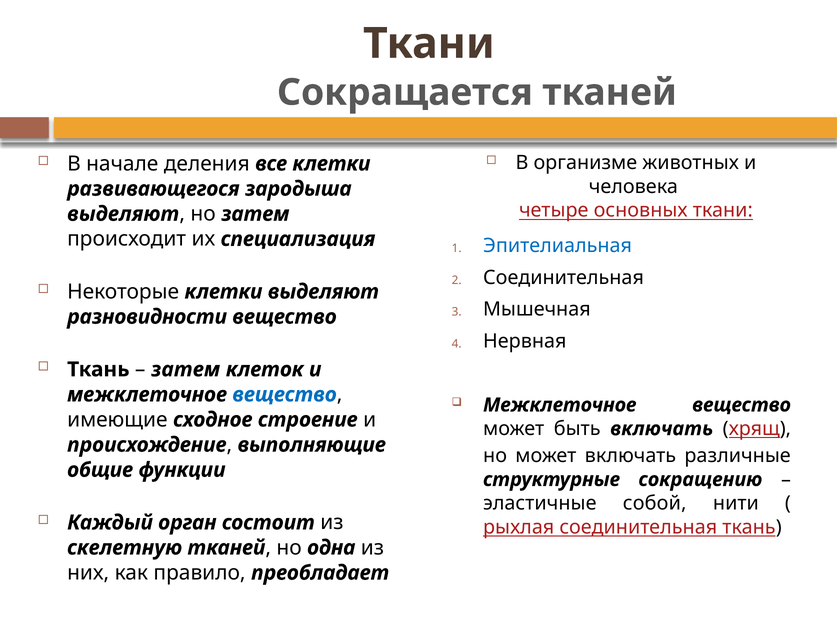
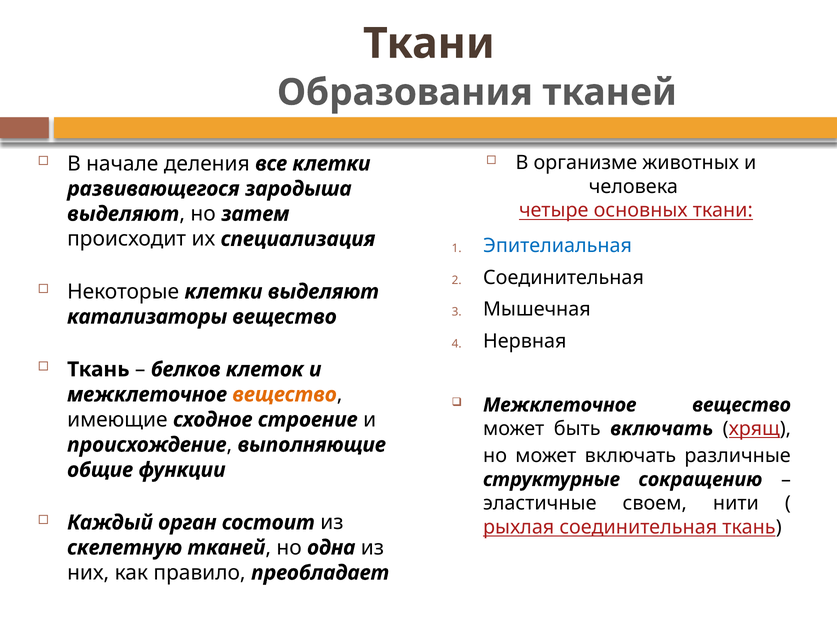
Сокращается: Сокращается -> Образования (405, 92)
разновидности: разновидности -> катализаторы (147, 317)
затем: затем -> белков (186, 369)
вещество colour: blue -> orange (285, 394)
собой: собой -> своем (655, 503)
